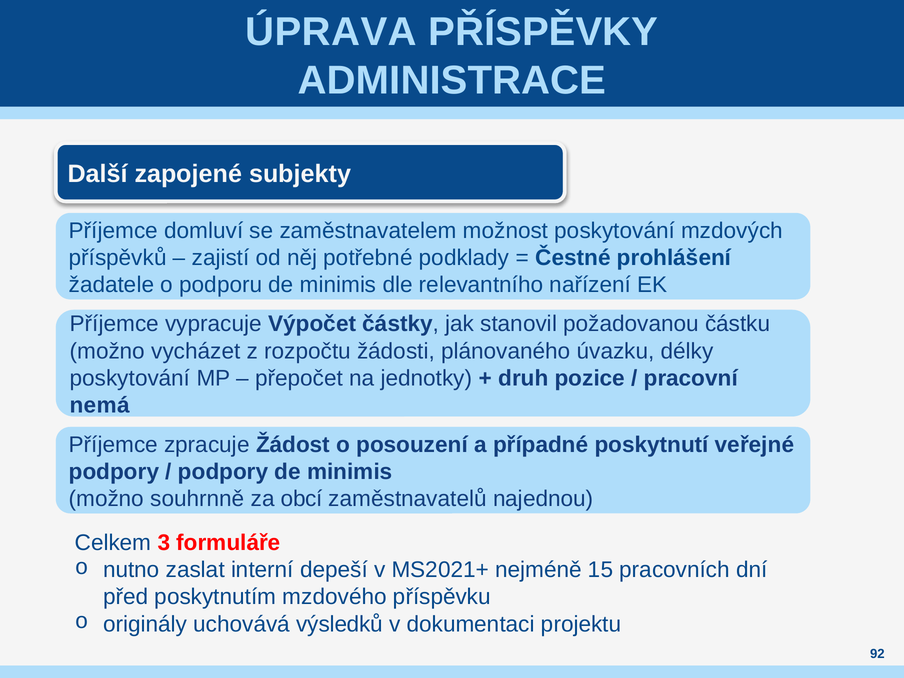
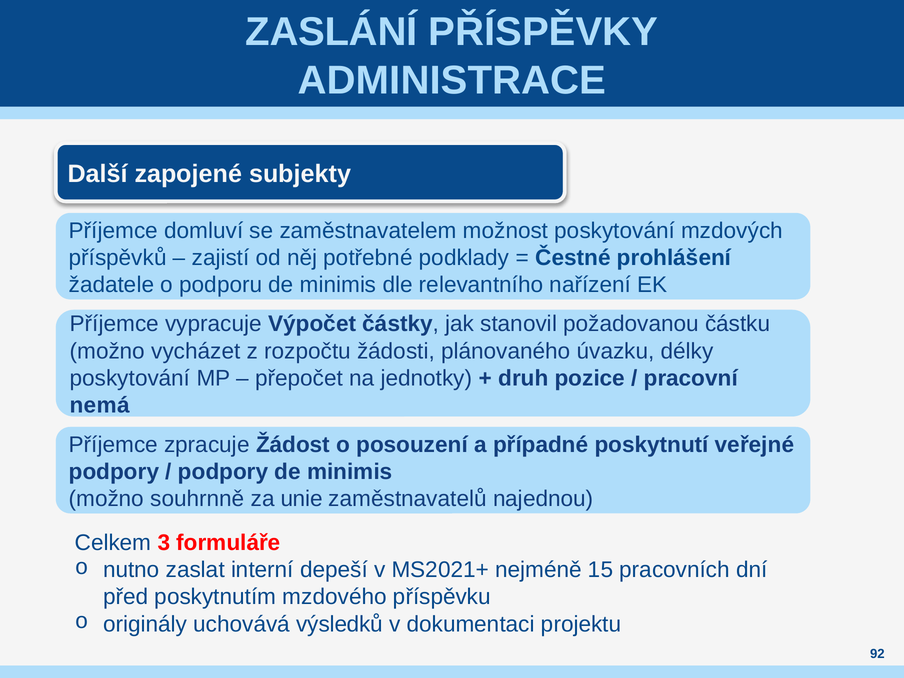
ÚPRAVA: ÚPRAVA -> ZASLÁNÍ (331, 32)
obcí: obcí -> unie (302, 499)
